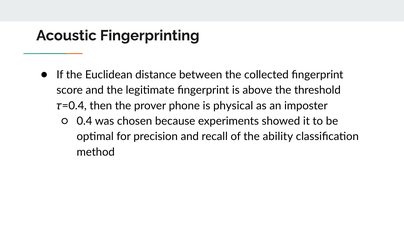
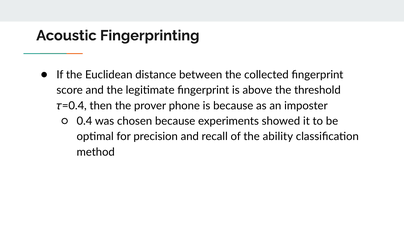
is physical: physical -> because (233, 106)
